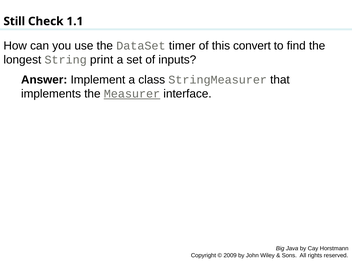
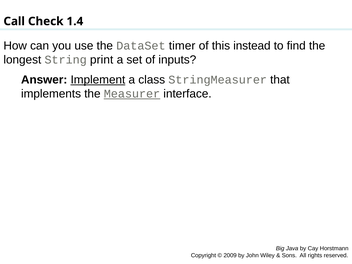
Still: Still -> Call (14, 21)
1.1: 1.1 -> 1.4 (75, 21)
convert: convert -> instead (252, 46)
Implement underline: none -> present (98, 80)
